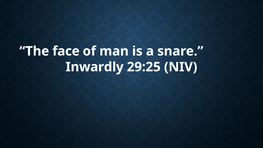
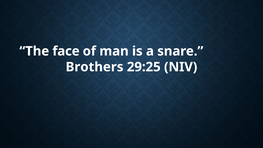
Inwardly: Inwardly -> Brothers (95, 67)
